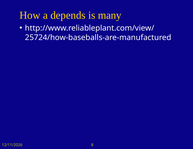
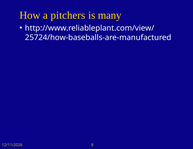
depends: depends -> pitchers (68, 15)
